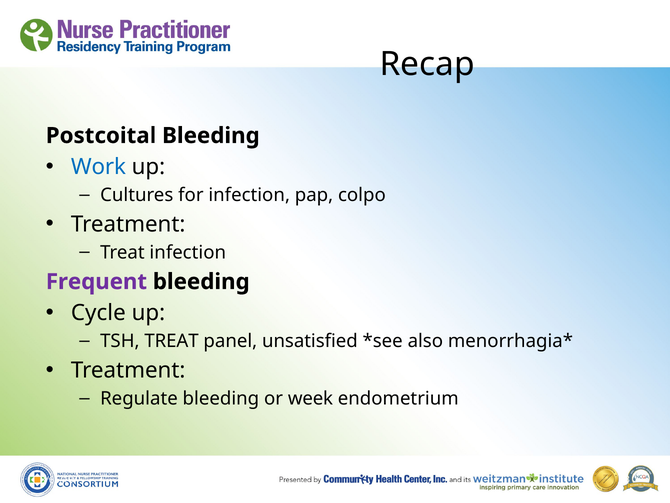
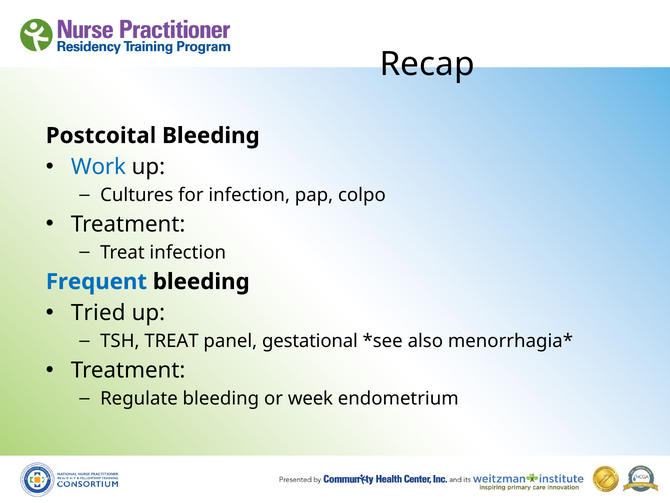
Frequent colour: purple -> blue (96, 281)
Cycle: Cycle -> Tried (98, 313)
unsatisfied: unsatisfied -> gestational (310, 341)
8/66/10: 8/66/10 -> 8/16/10 (57, 480)
